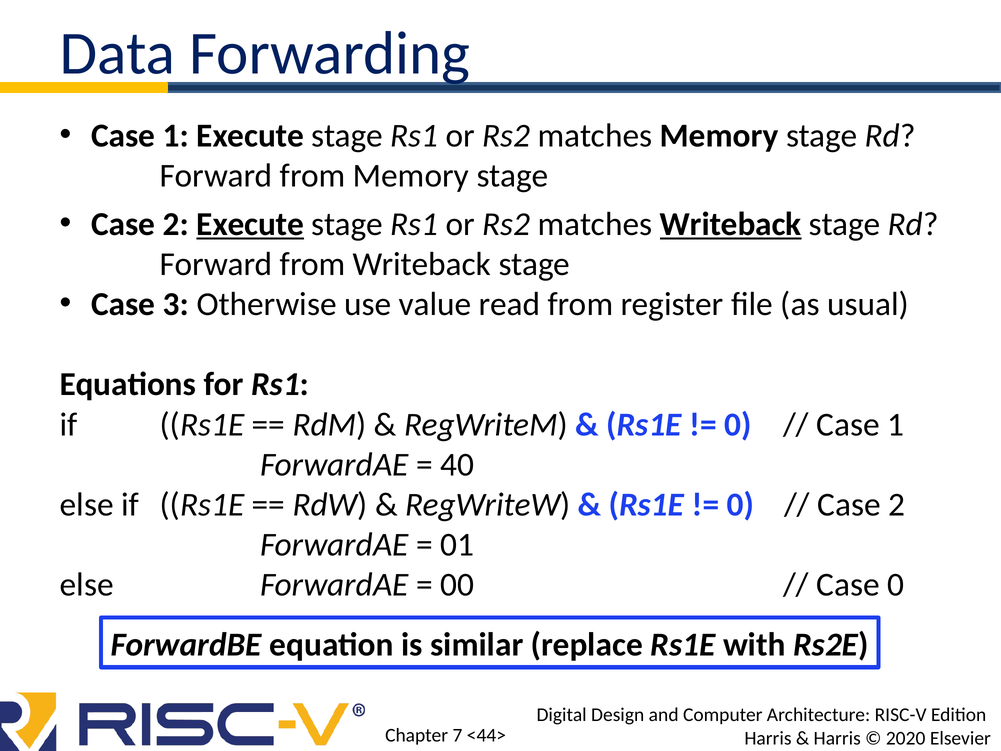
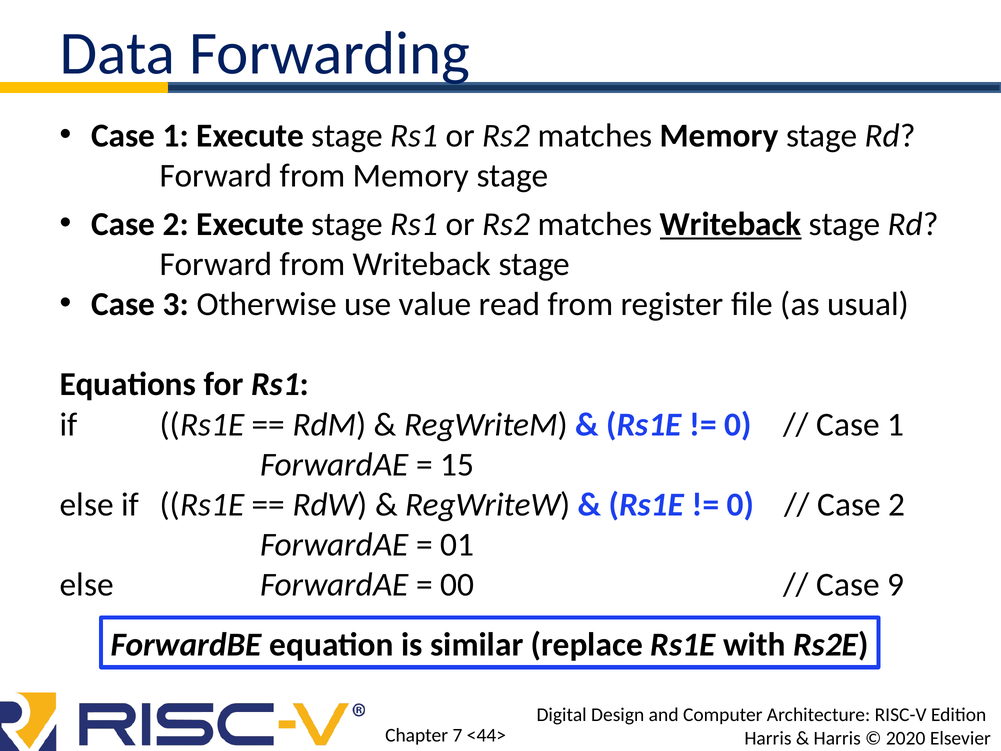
Execute underline: present -> none (250, 224)
40: 40 -> 15 (457, 464)
Case 0: 0 -> 9 (896, 585)
